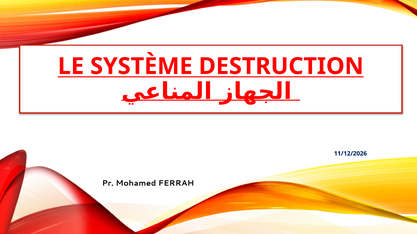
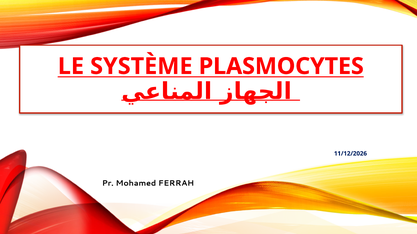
DESTRUCTION: DESTRUCTION -> PLASMOCYTES (281, 66)
